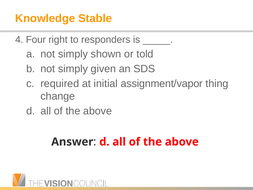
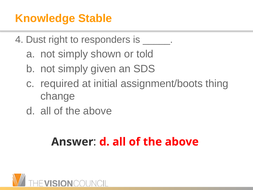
Four: Four -> Dust (36, 40)
assignment/vapor: assignment/vapor -> assignment/boots (162, 83)
